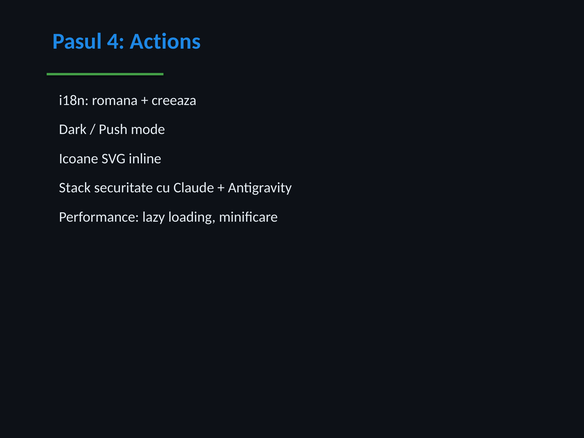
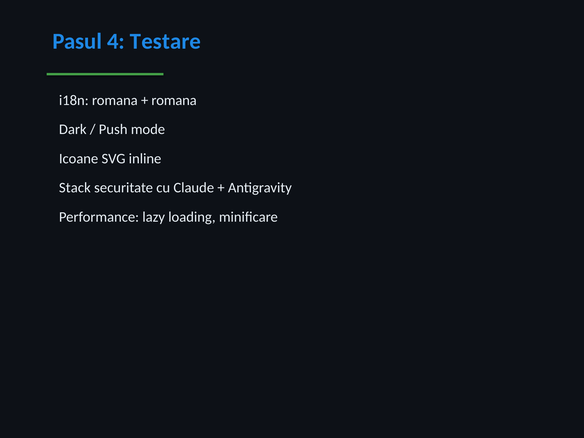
Actions: Actions -> Testare (166, 41)
creeaza: creeaza -> romana (174, 100)
